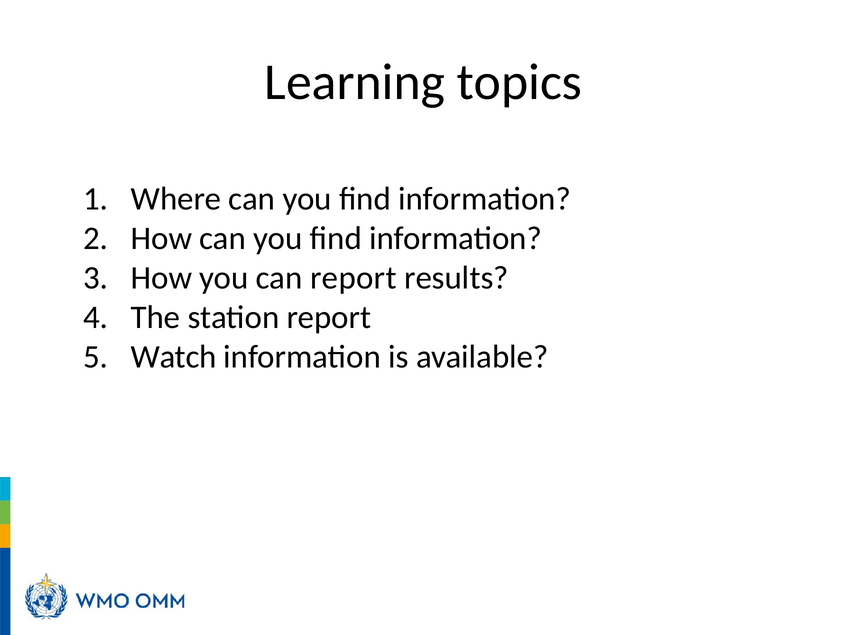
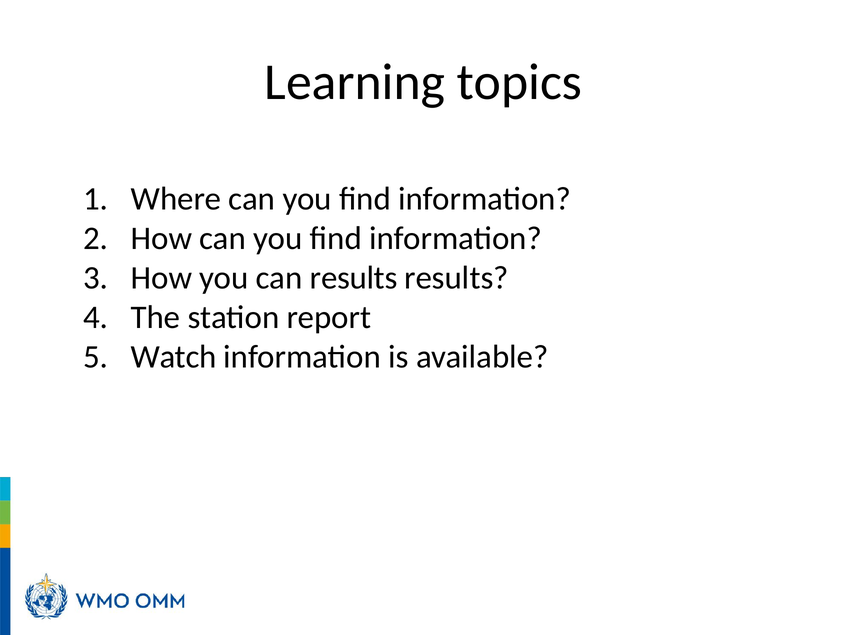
can report: report -> results (354, 278)
